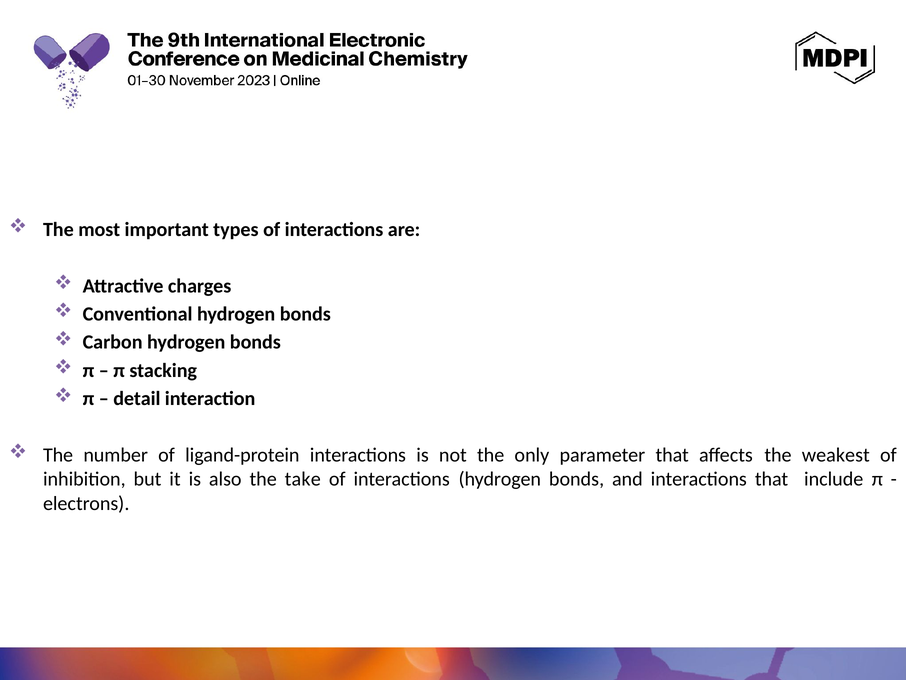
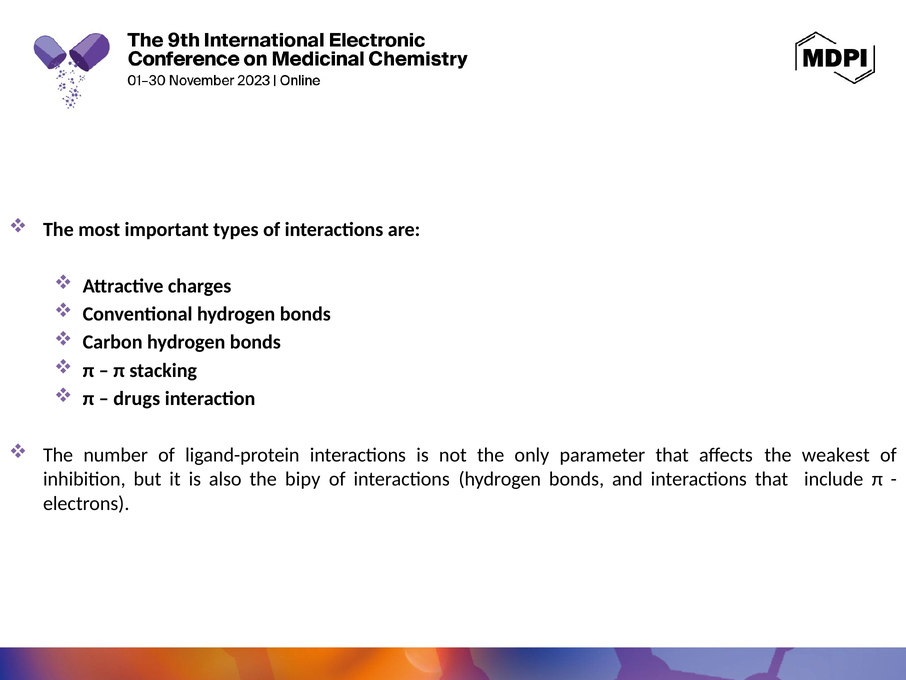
detail: detail -> drugs (137, 398)
take: take -> bipy (303, 479)
